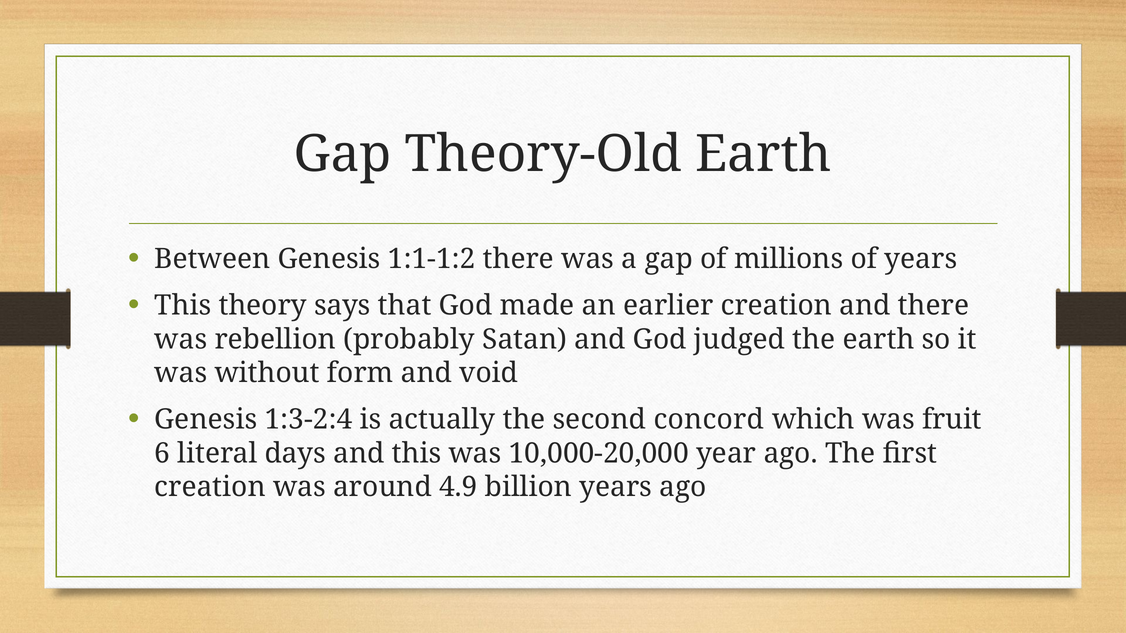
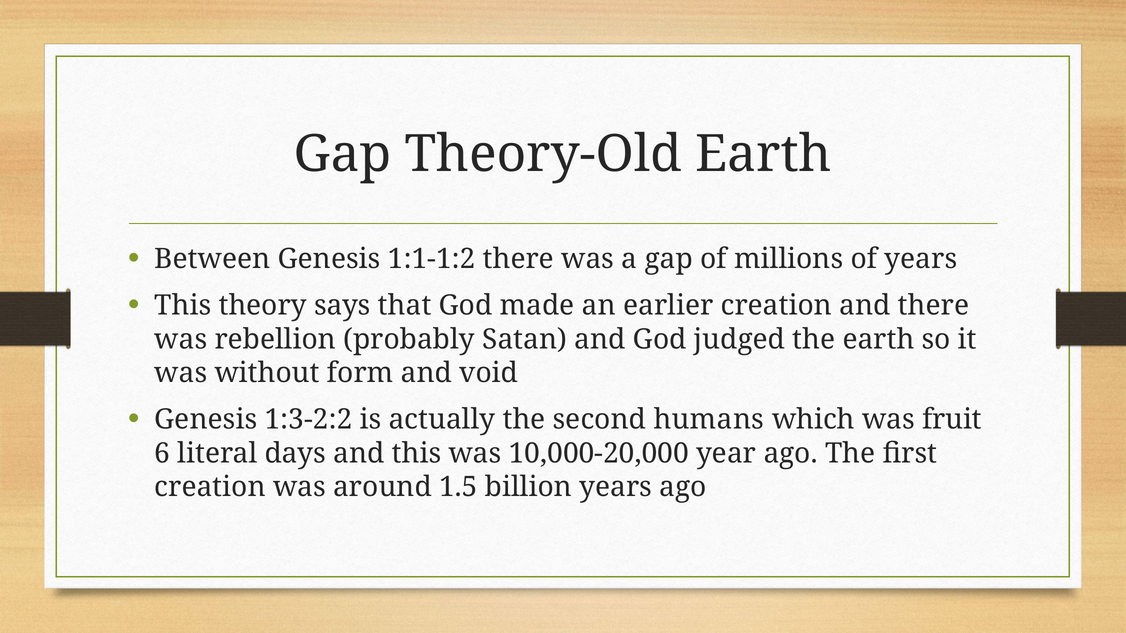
1:3-2:4: 1:3-2:4 -> 1:3-2:2 (308, 420)
concord: concord -> humans (709, 420)
4.9: 4.9 -> 1.5 (458, 487)
